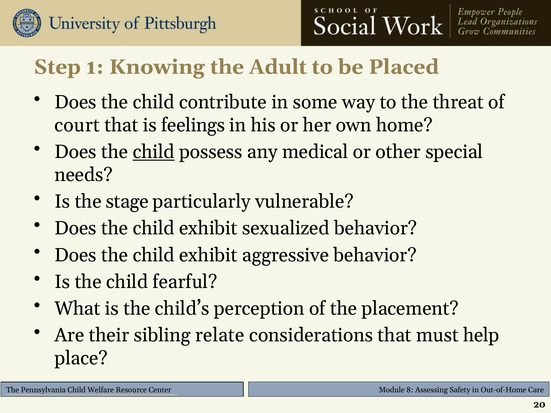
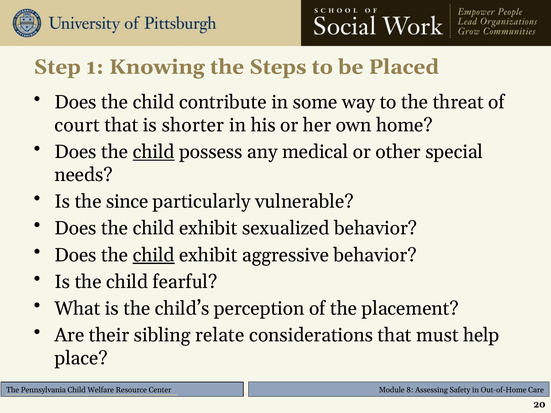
Adult: Adult -> Steps (278, 67)
feelings: feelings -> shorter (193, 125)
stage: stage -> since (127, 202)
child underline: none -> present (154, 255)
